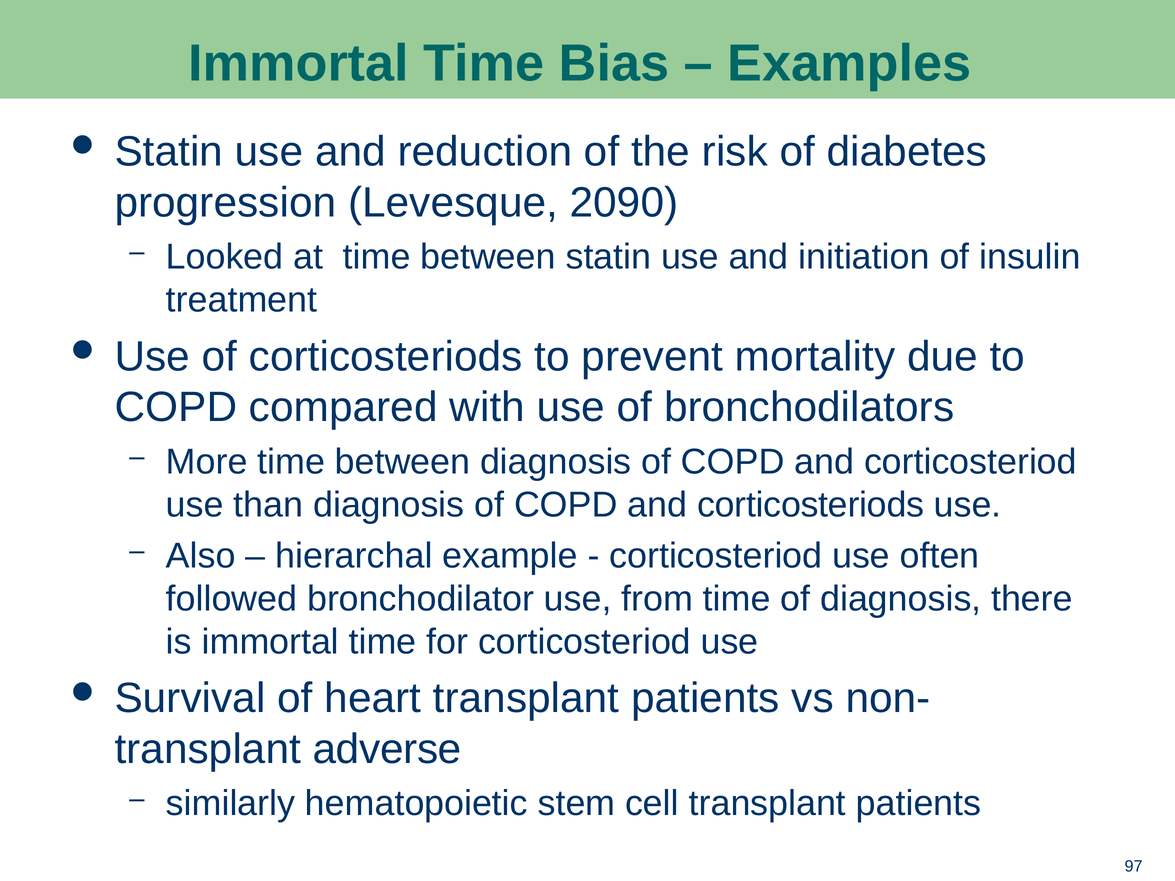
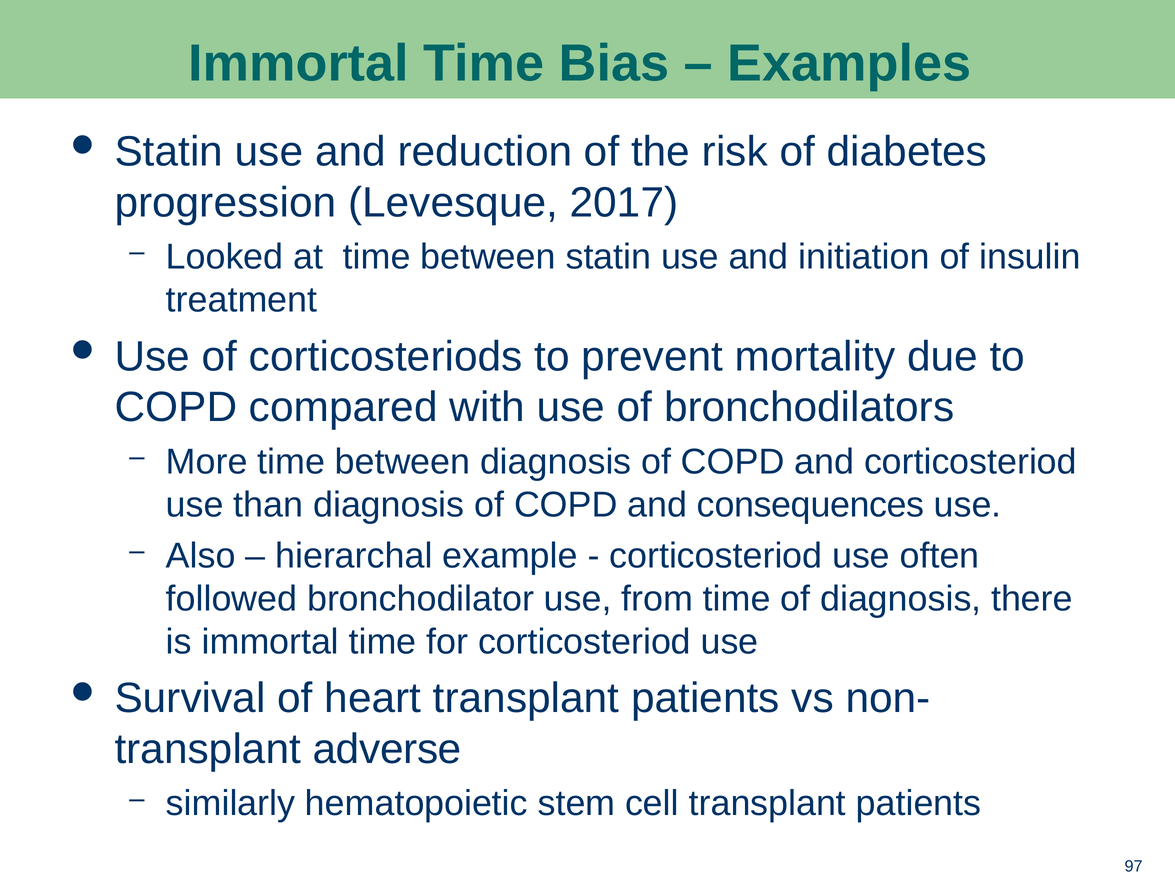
2090: 2090 -> 2017 (624, 203)
and corticosteriods: corticosteriods -> consequences (811, 505)
